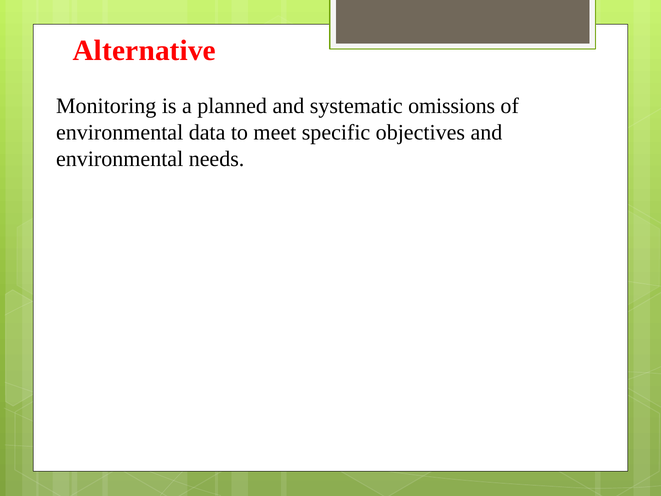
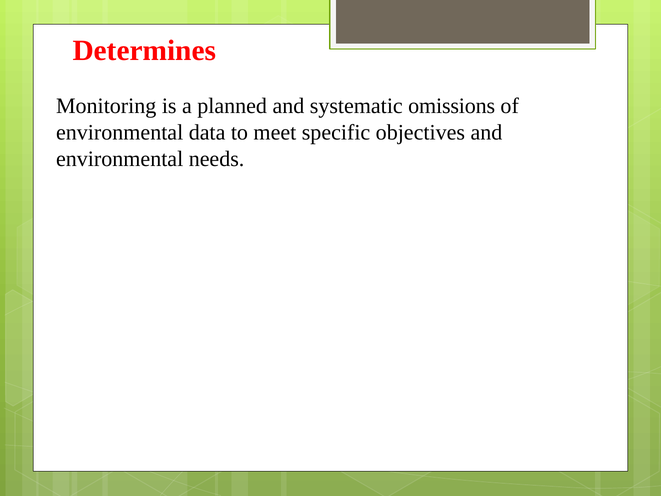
Alternative: Alternative -> Determines (144, 50)
